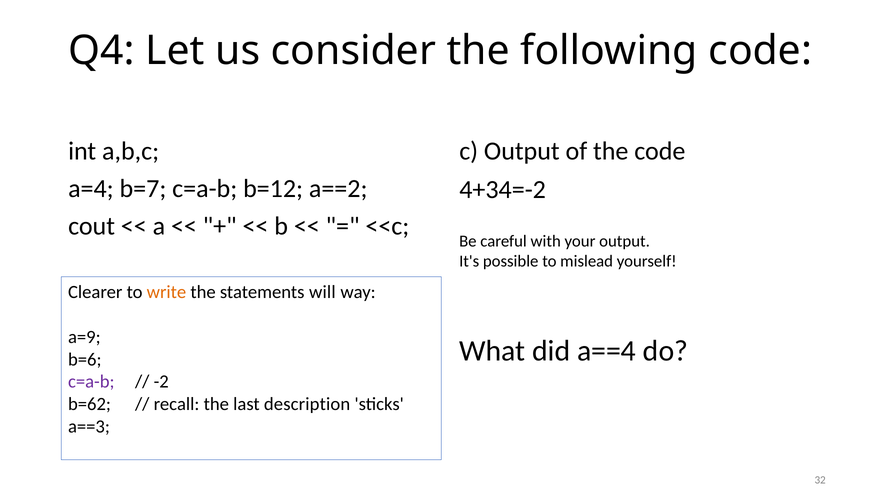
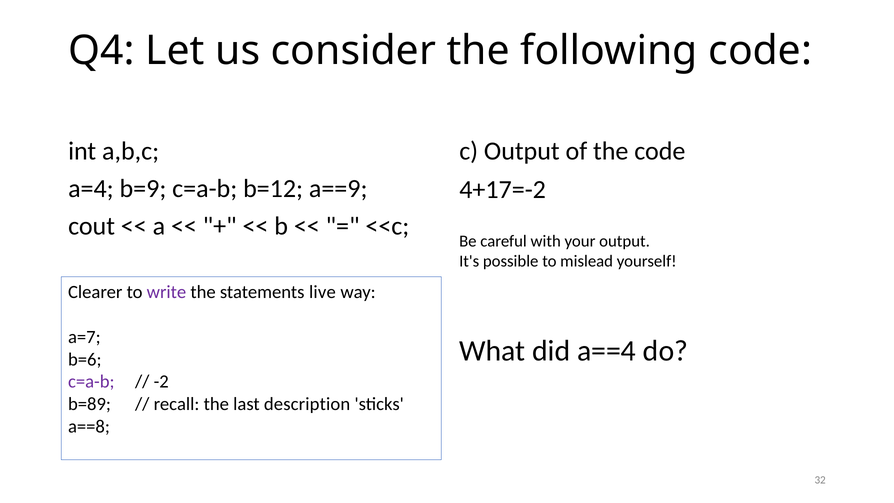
b=7: b=7 -> b=9 (143, 189)
a==2: a==2 -> a==9 (338, 189)
4+34=-2: 4+34=-2 -> 4+17=-2 (503, 189)
write colour: orange -> purple (166, 292)
will: will -> live (322, 292)
a=9: a=9 -> a=7 (84, 337)
b=62: b=62 -> b=89 (89, 404)
a==3: a==3 -> a==8 (89, 426)
